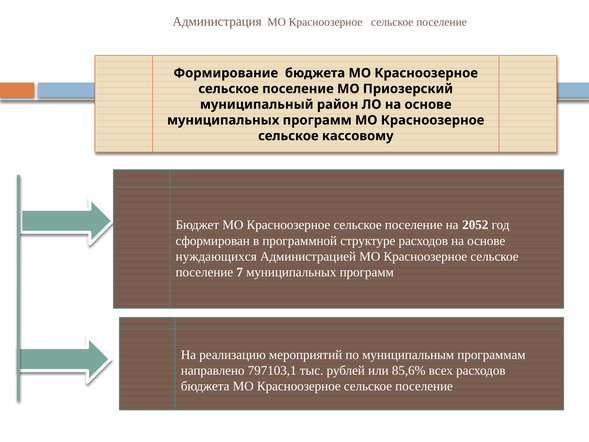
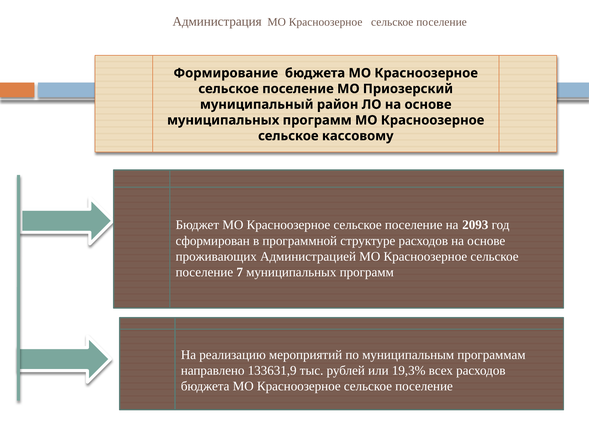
2052: 2052 -> 2093 (475, 225)
нуждающихся: нуждающихся -> проживающих (216, 256)
797103,1: 797103,1 -> 133631,9 (272, 370)
85,6%: 85,6% -> 19,3% (409, 370)
